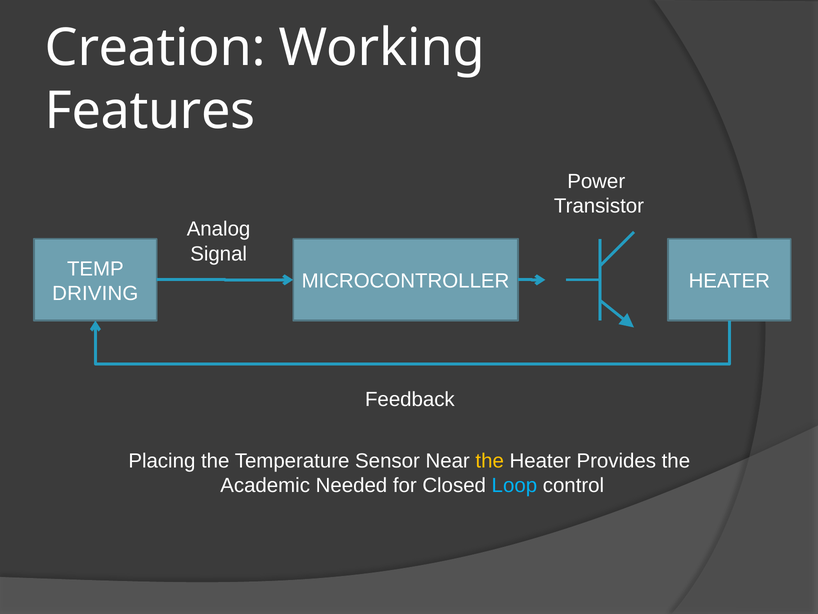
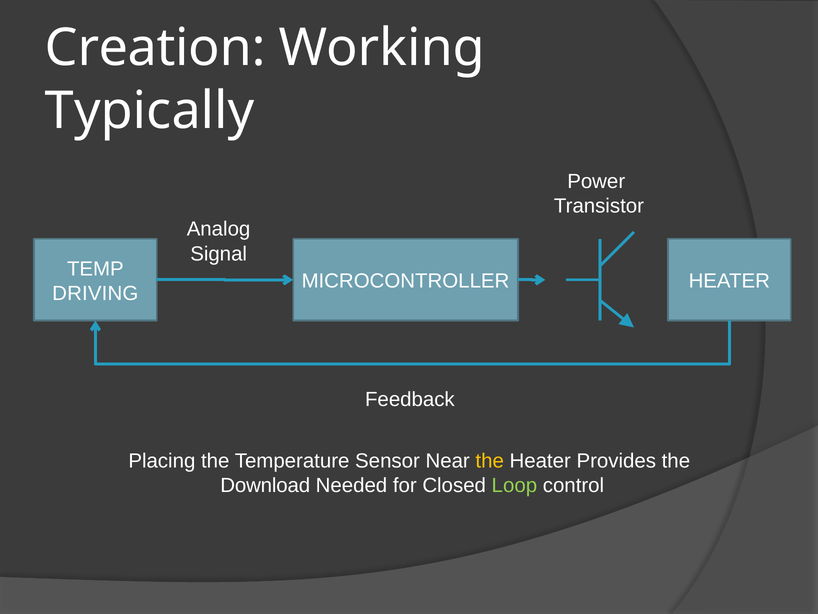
Features: Features -> Typically (150, 111)
Academic: Academic -> Download (265, 485)
Loop colour: light blue -> light green (514, 485)
